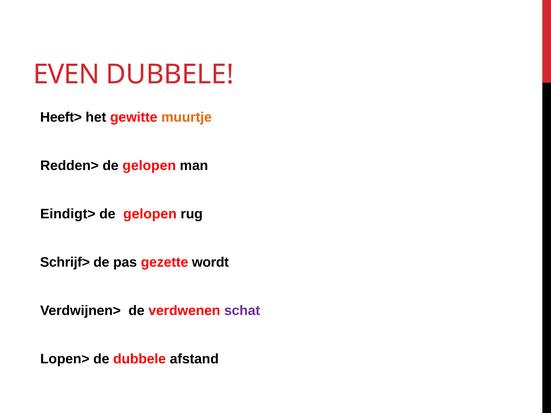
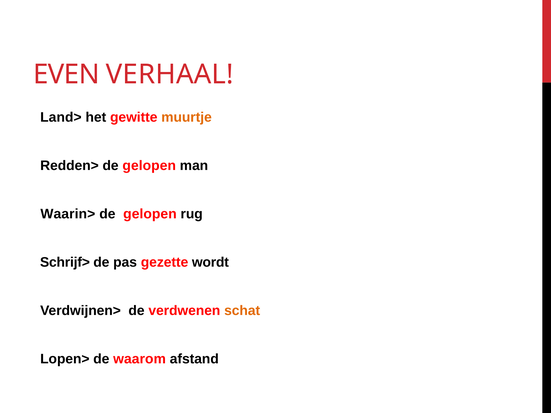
EVEN DUBBELE: DUBBELE -> VERHAAL (170, 74)
Heeft>: Heeft> -> Land> (61, 117)
Eindigt>: Eindigt> -> Waarin> (68, 214)
schat colour: purple -> orange (242, 311)
de dubbele: dubbele -> waarom (140, 359)
